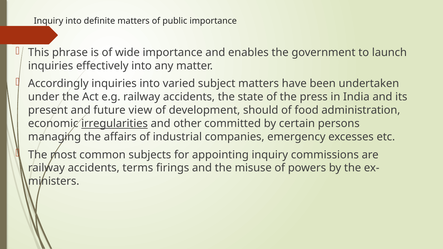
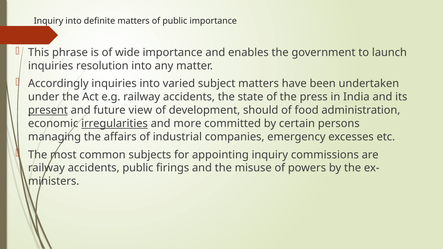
effectively: effectively -> resolution (102, 66)
present underline: none -> present (48, 110)
other: other -> more (187, 124)
accidents terms: terms -> public (138, 168)
